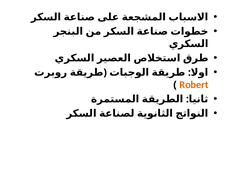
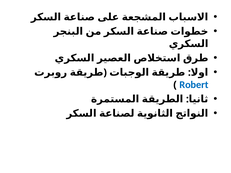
Robert colour: orange -> blue (194, 85)
